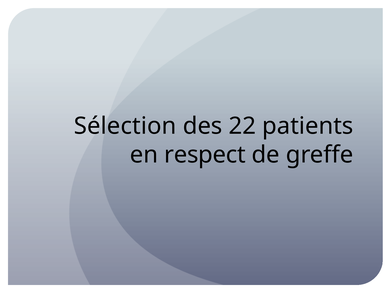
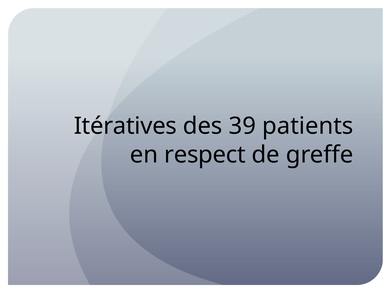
Sélection: Sélection -> Itératives (125, 126)
22: 22 -> 39 (242, 126)
